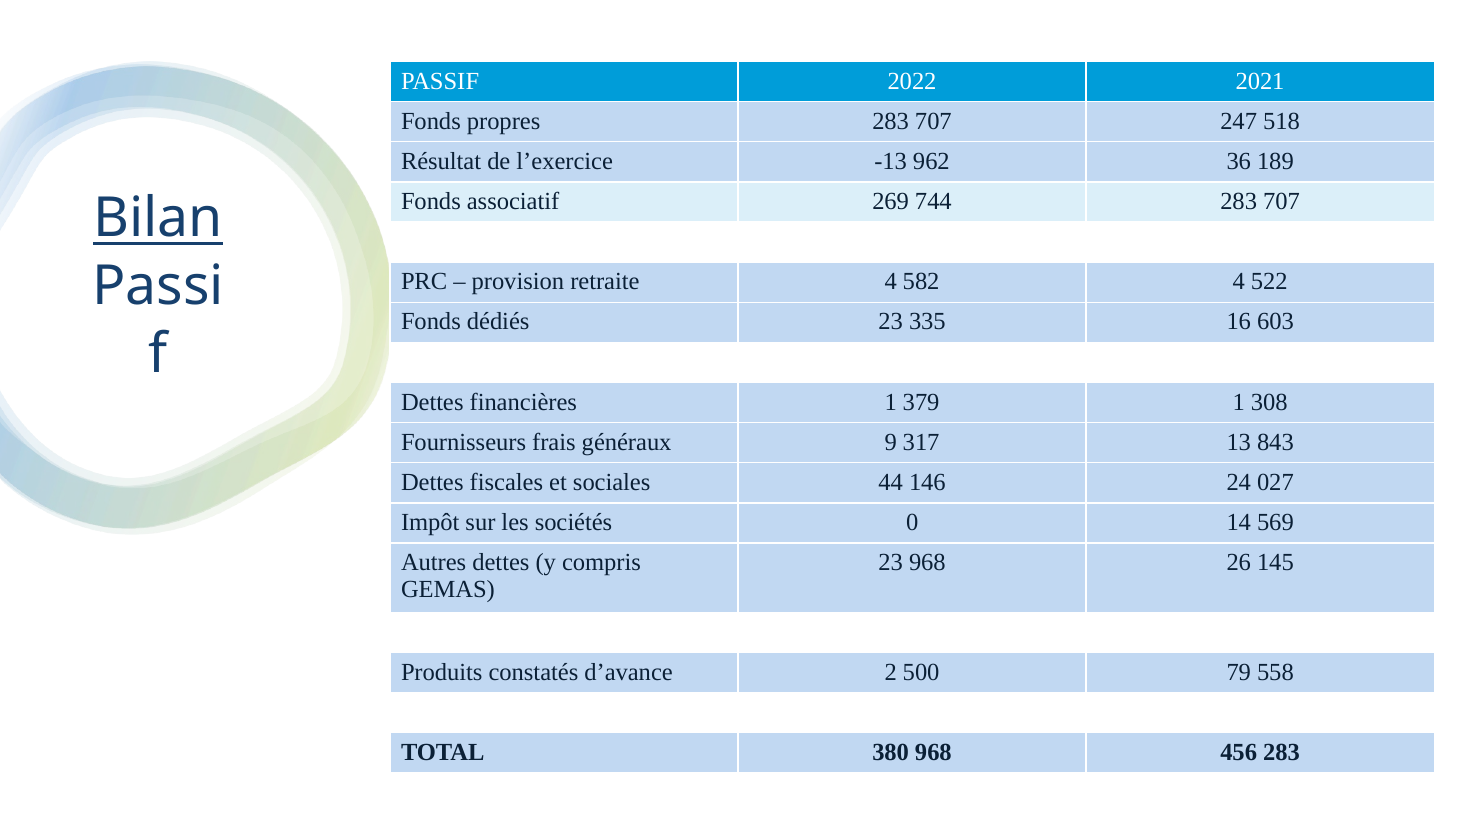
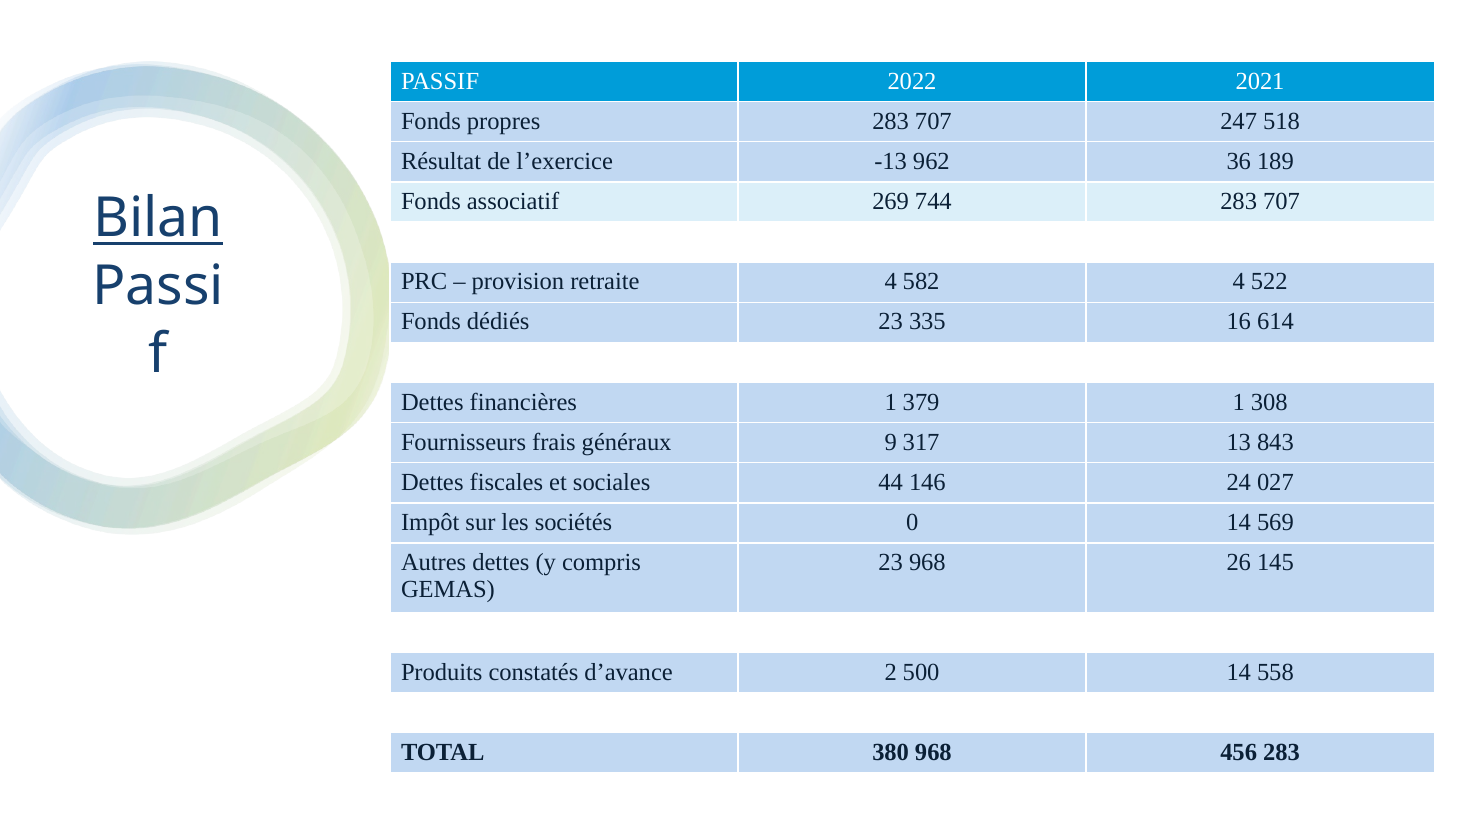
603: 603 -> 614 (1275, 322)
500 79: 79 -> 14 (1239, 672)
